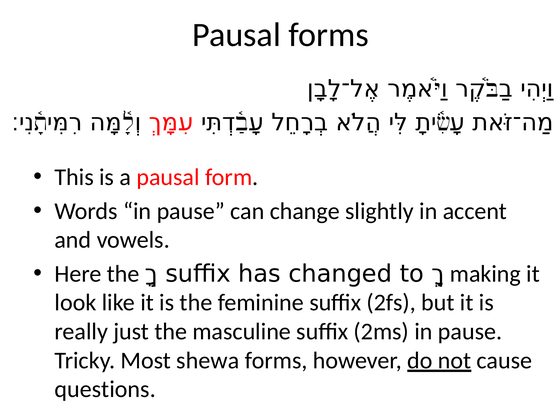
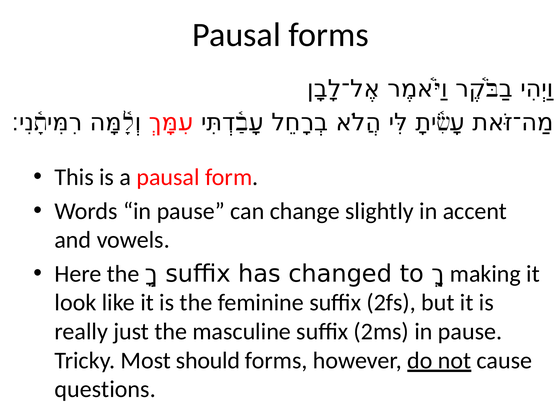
shewa: shewa -> should (208, 361)
